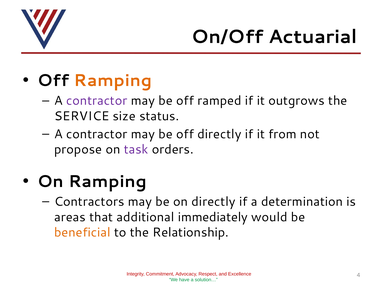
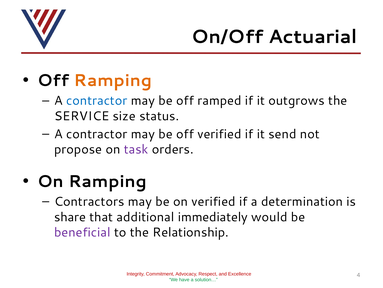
contractor colour: purple -> blue (97, 100)
off directly: directly -> verified (219, 134)
from: from -> send (282, 134)
on directly: directly -> verified (214, 201)
areas: areas -> share (70, 216)
beneficial colour: orange -> purple (82, 232)
